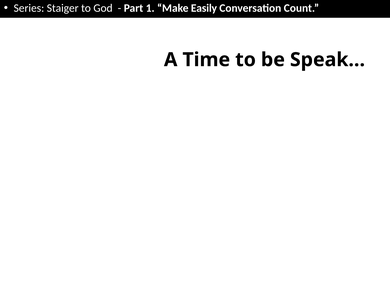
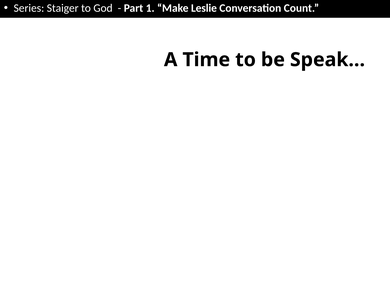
Easily: Easily -> Leslie (204, 8)
